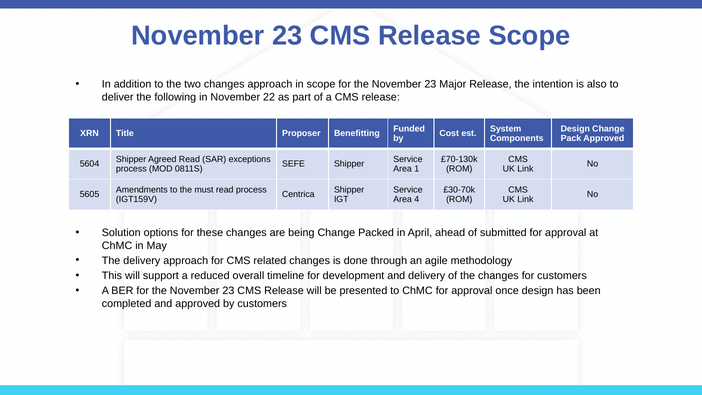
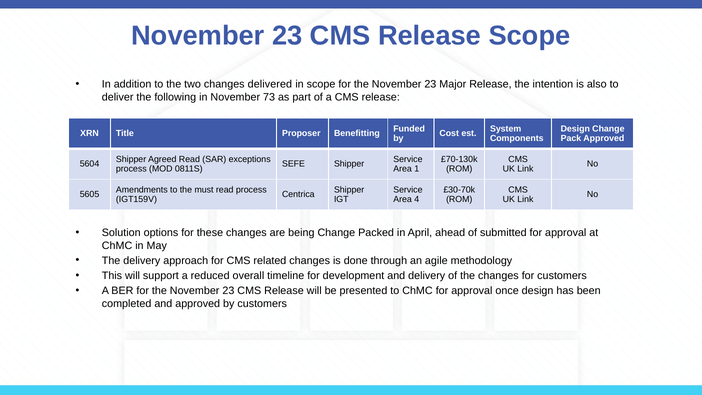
changes approach: approach -> delivered (270, 84)
22: 22 -> 73 (269, 97)
